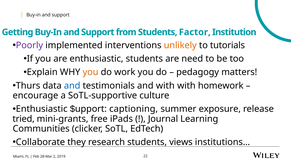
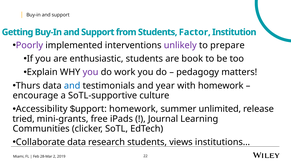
unlikely colour: orange -> purple (180, 45)
tutorials: tutorials -> prepare (227, 45)
need: need -> book (192, 59)
you colour: orange -> purple (91, 72)
and with: with -> year (165, 85)
Enthusiastic: Enthusiastic -> Accessibility (42, 109)
captioning: captioning -> homework (134, 109)
exposure: exposure -> unlimited (220, 109)
Collaborate they: they -> data (77, 142)
